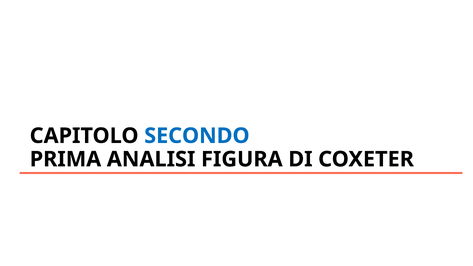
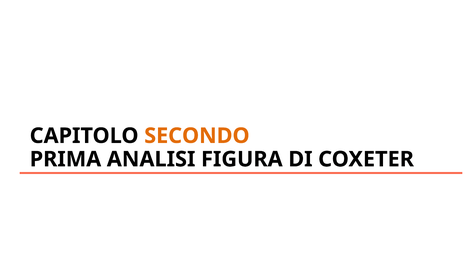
SECONDO colour: blue -> orange (197, 136)
